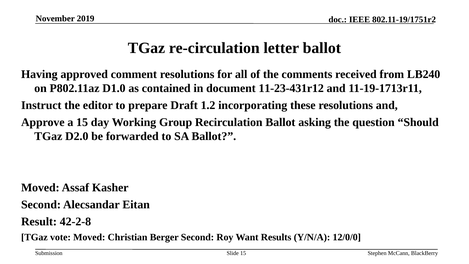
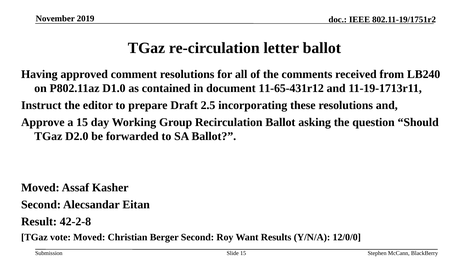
11-23-431r12: 11-23-431r12 -> 11-65-431r12 (291, 88)
1.2: 1.2 -> 2.5 (208, 105)
